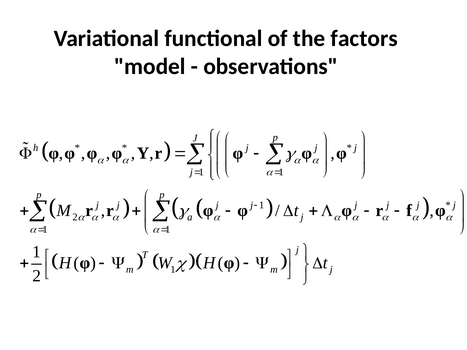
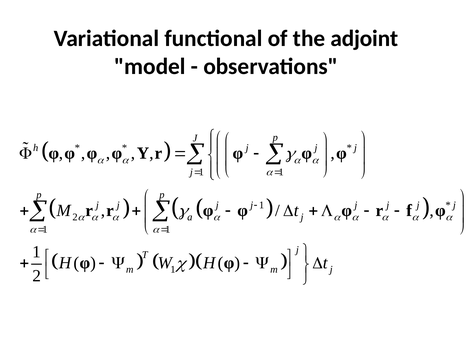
factors: factors -> adjoint (364, 39)
